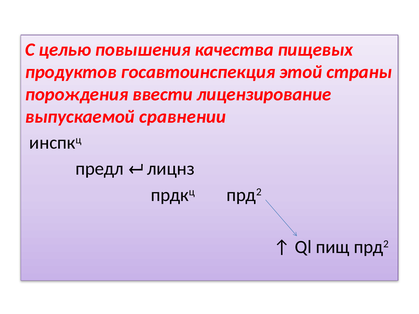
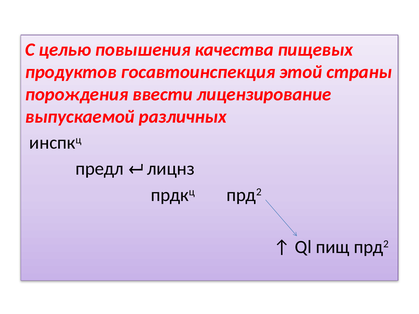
сравнении: сравнении -> различных (183, 117)
